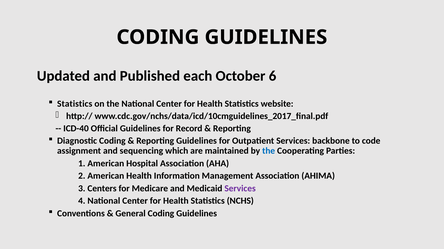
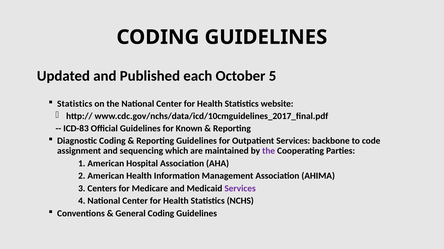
6: 6 -> 5 (273, 76)
ICD-40: ICD-40 -> ICD-83 (76, 129)
Record: Record -> Known (189, 129)
the colour: blue -> purple (269, 151)
